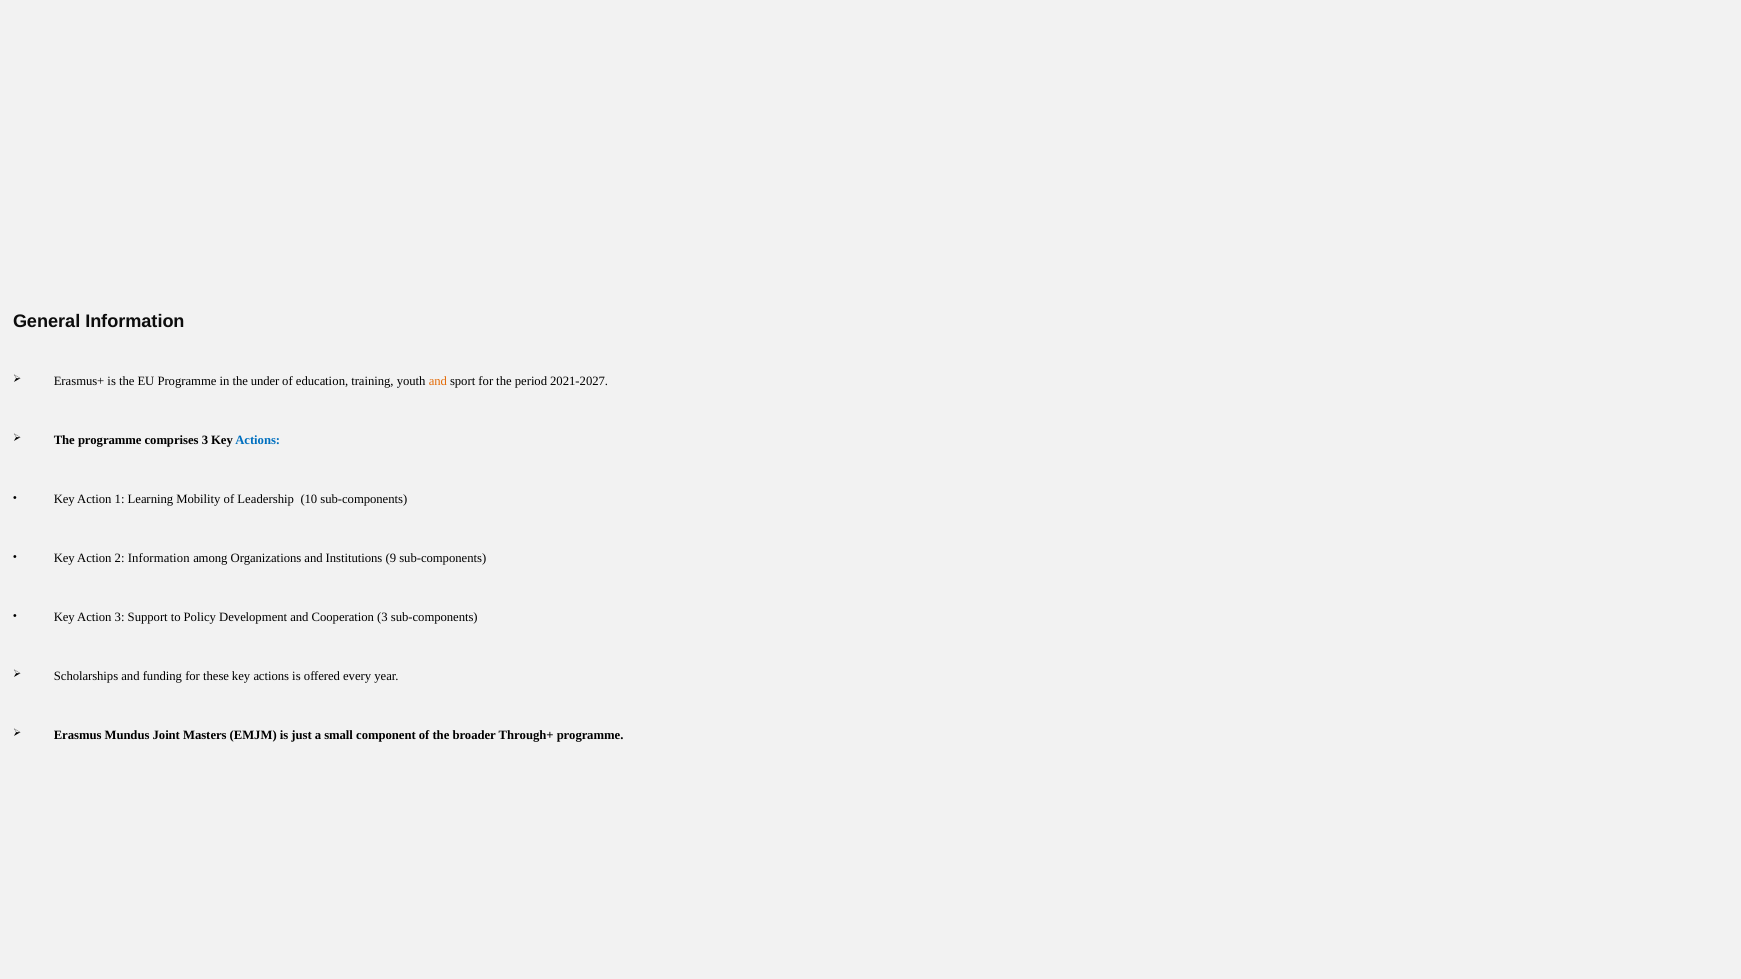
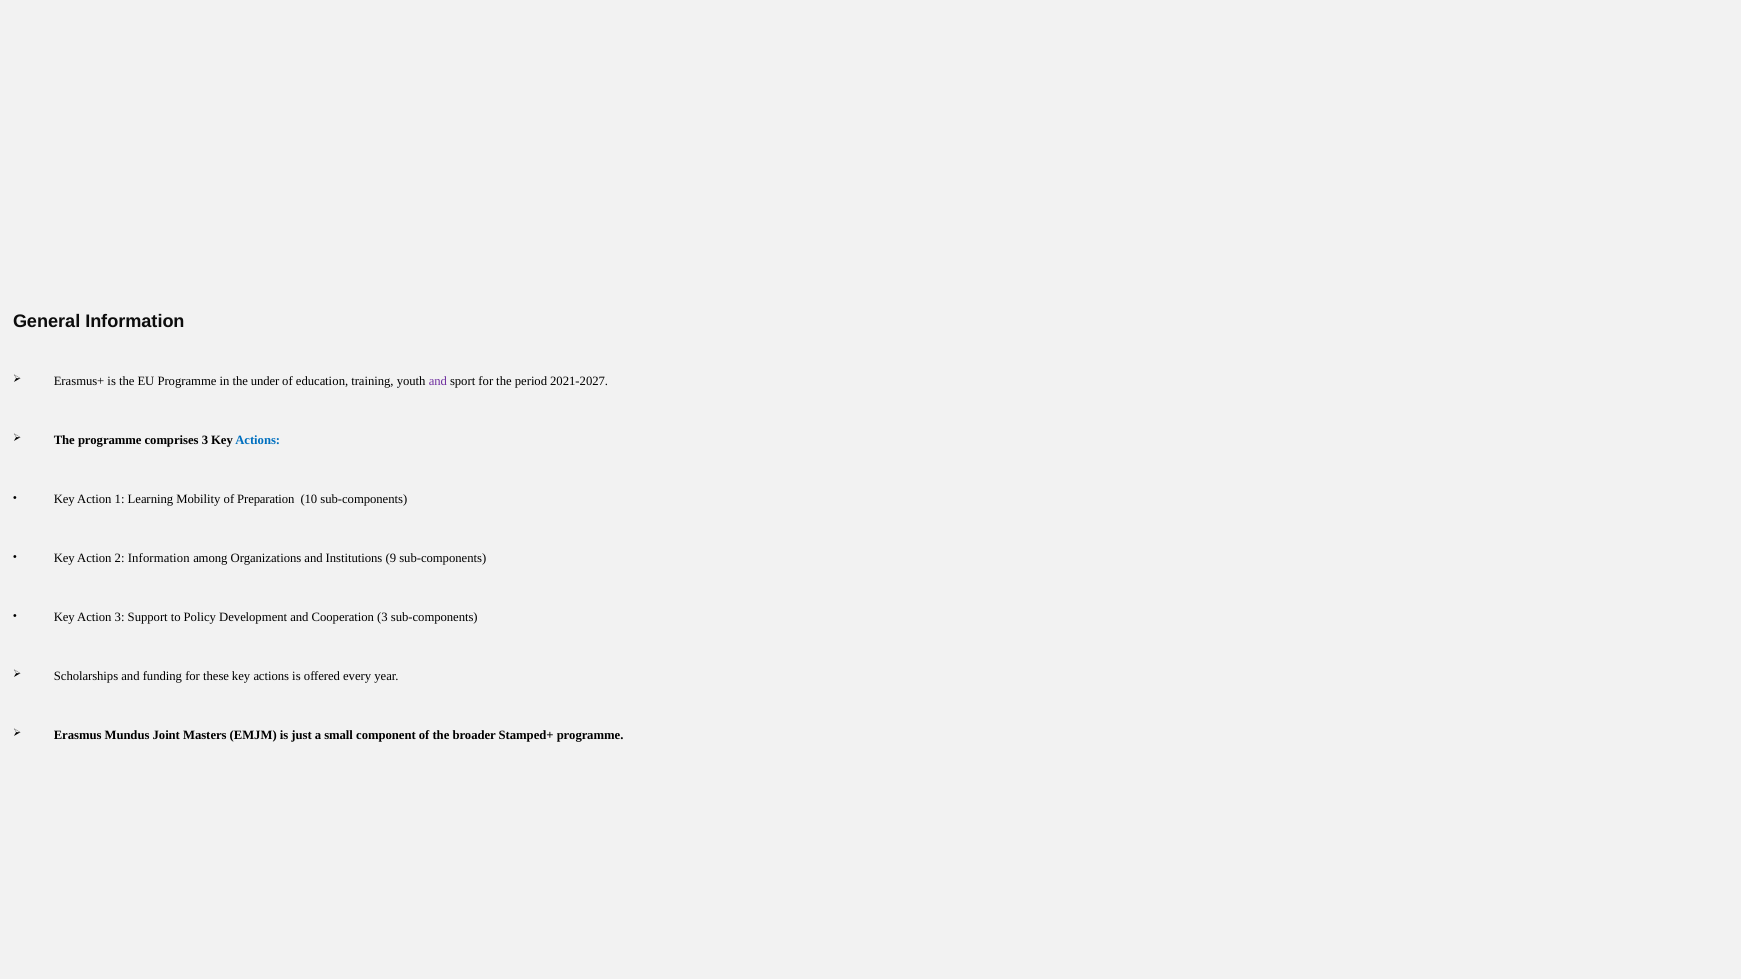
and colour: orange -> purple (438, 381)
Leadership: Leadership -> Preparation (266, 499)
Through+: Through+ -> Stamped+ (526, 736)
